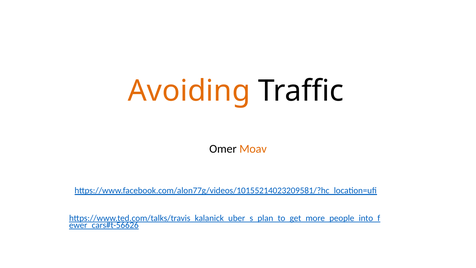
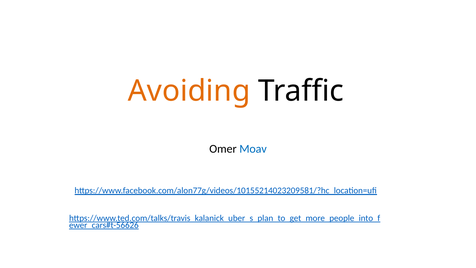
Moav colour: orange -> blue (253, 149)
